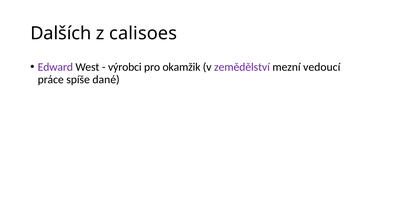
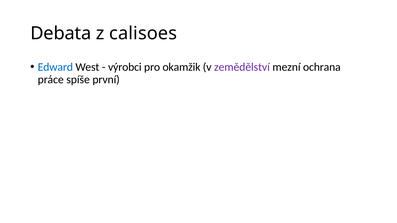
Dalších: Dalších -> Debata (61, 33)
Edward colour: purple -> blue (55, 67)
vedoucí: vedoucí -> ochrana (322, 67)
dané: dané -> první (106, 80)
